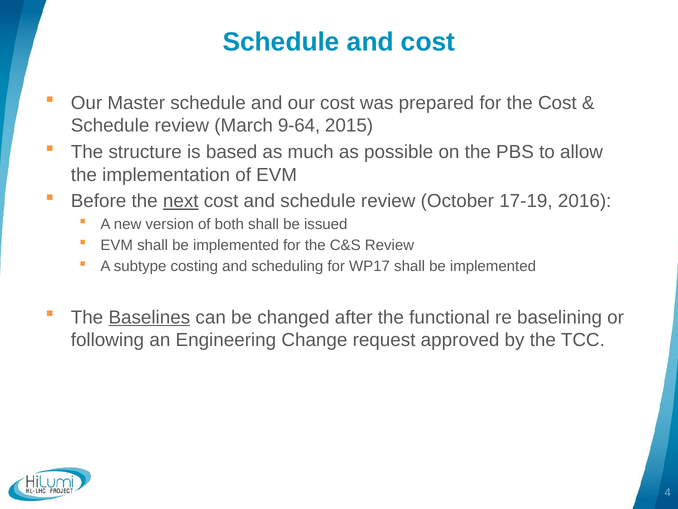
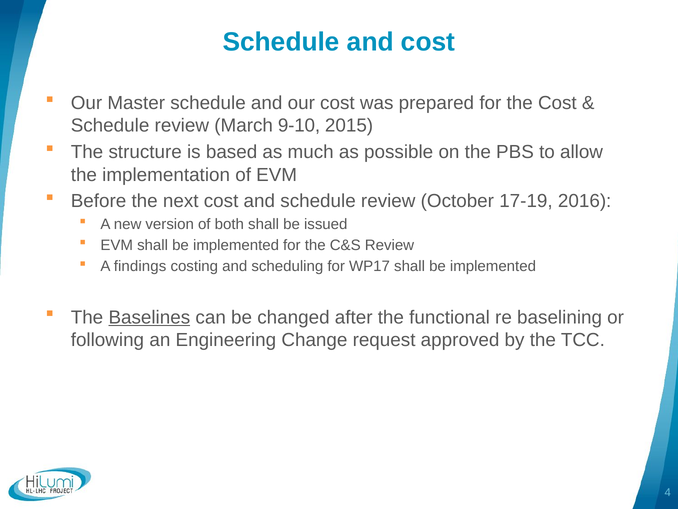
9-64: 9-64 -> 9-10 (299, 126)
next underline: present -> none (181, 201)
subtype: subtype -> findings (140, 266)
